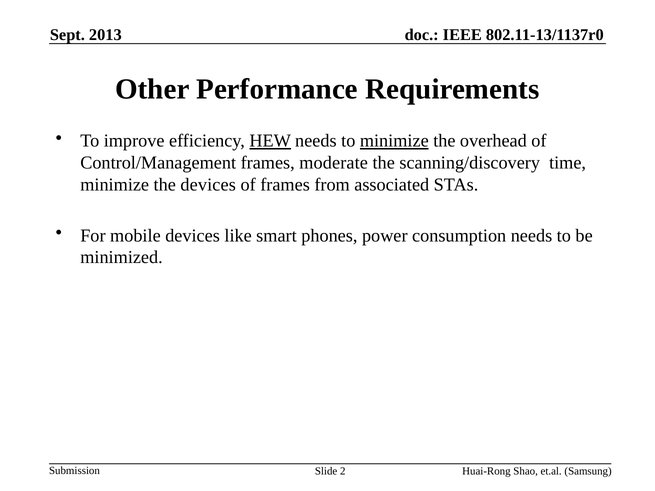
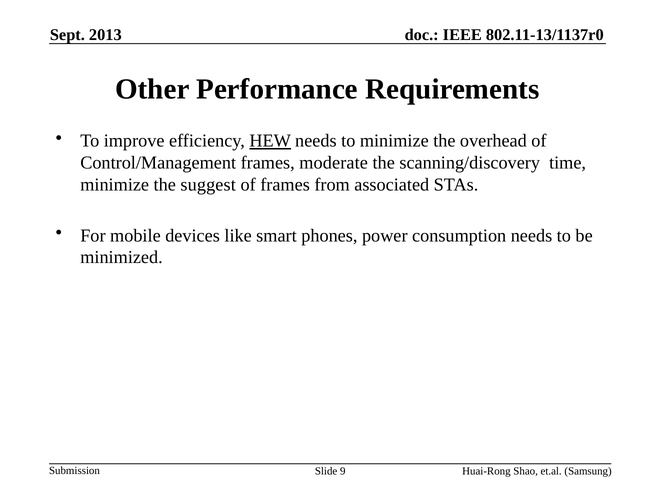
minimize underline: present -> none (394, 141)
the devices: devices -> suggest (208, 185)
2: 2 -> 9 (343, 471)
